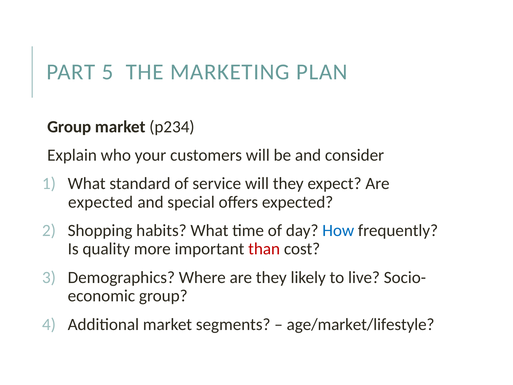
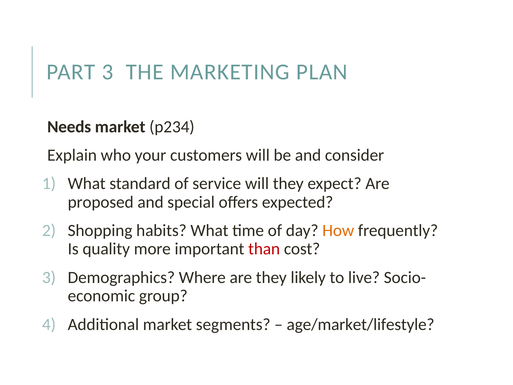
PART 5: 5 -> 3 (108, 72)
Group: Group -> Needs (69, 127)
expected: expected -> proposed (101, 202)
How colour: blue -> orange (338, 230)
